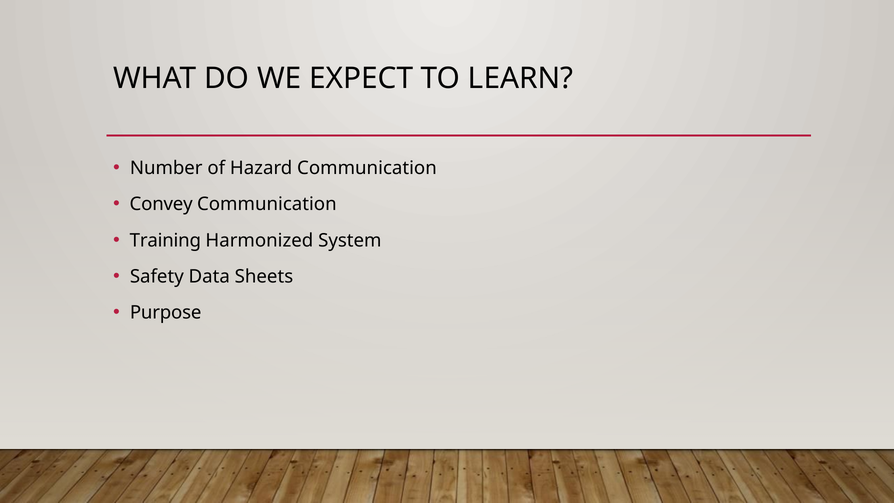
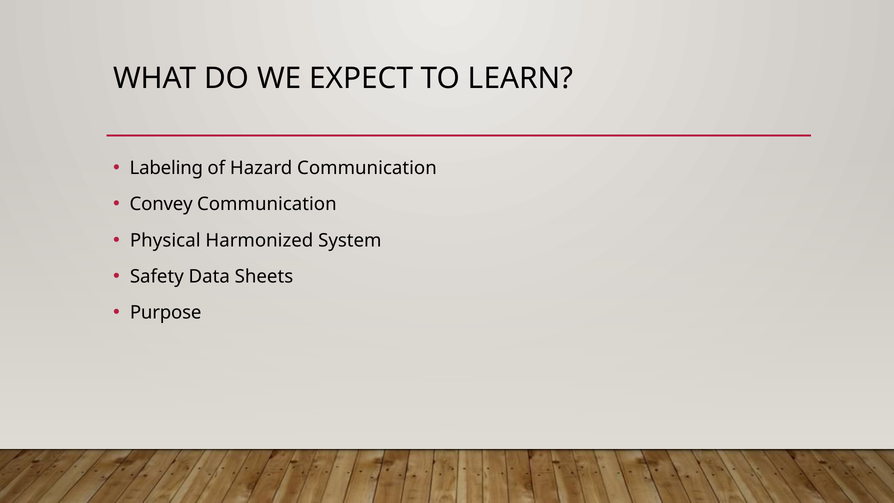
Number: Number -> Labeling (166, 168)
Training: Training -> Physical (165, 240)
